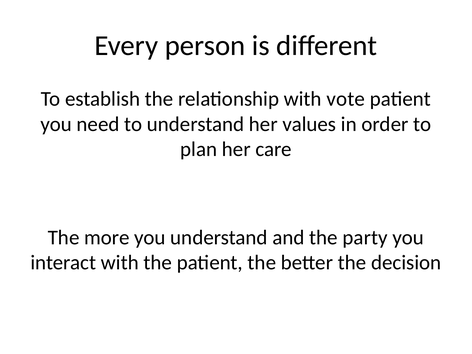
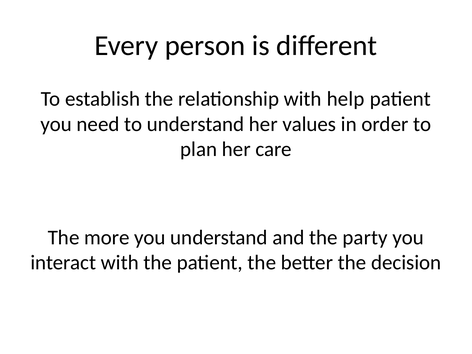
vote: vote -> help (346, 99)
